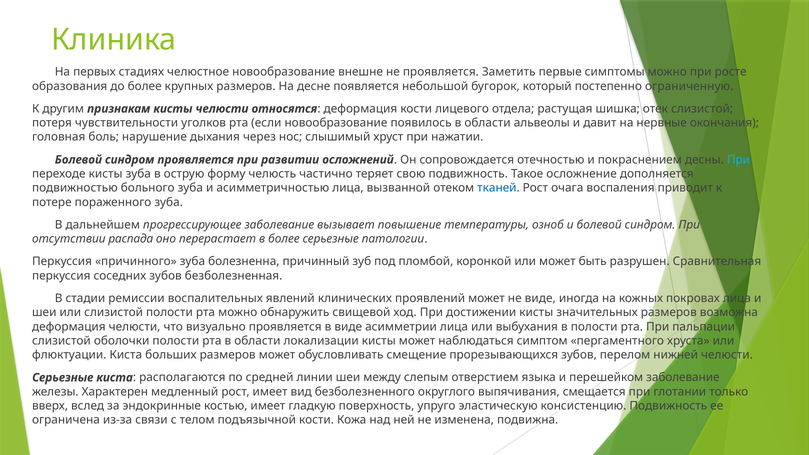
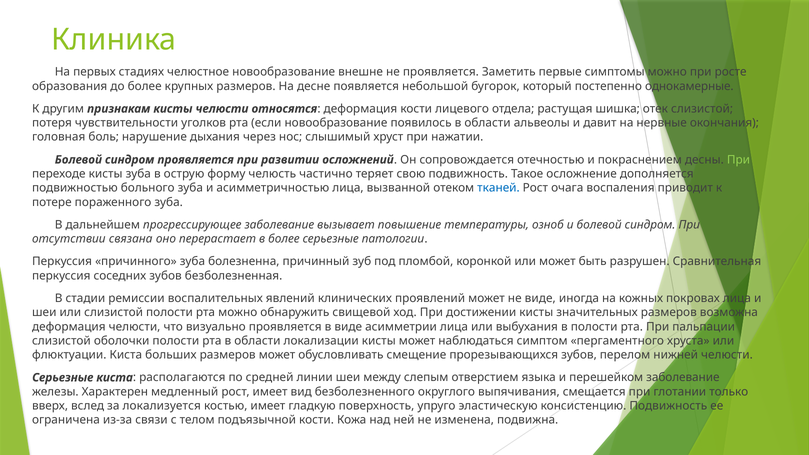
ограниченную: ограниченную -> однокамерные (689, 86)
При colour: light blue -> light green (738, 160)
распада: распада -> связана (131, 239)
эндокринные: эндокринные -> локализуется (162, 406)
